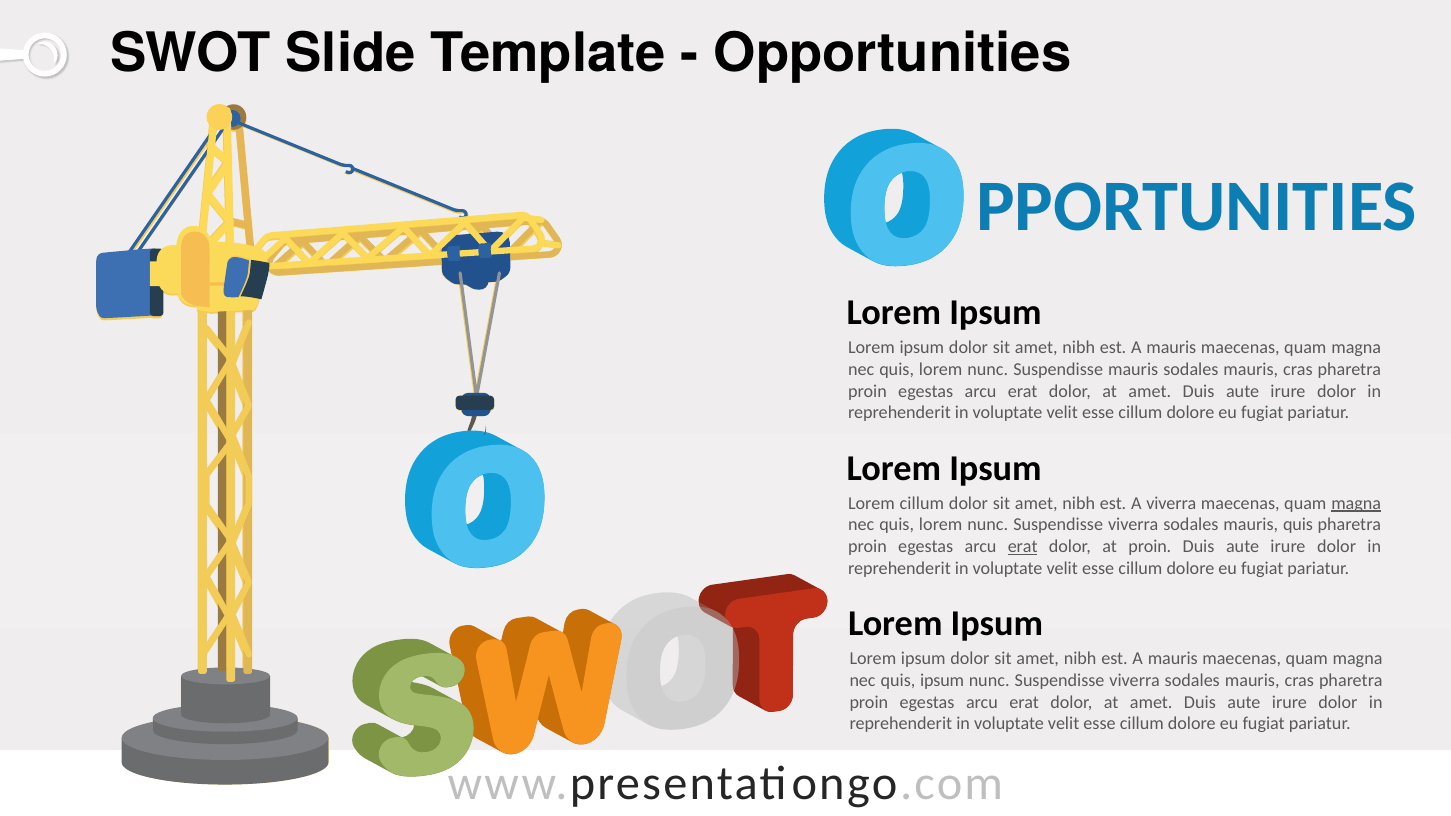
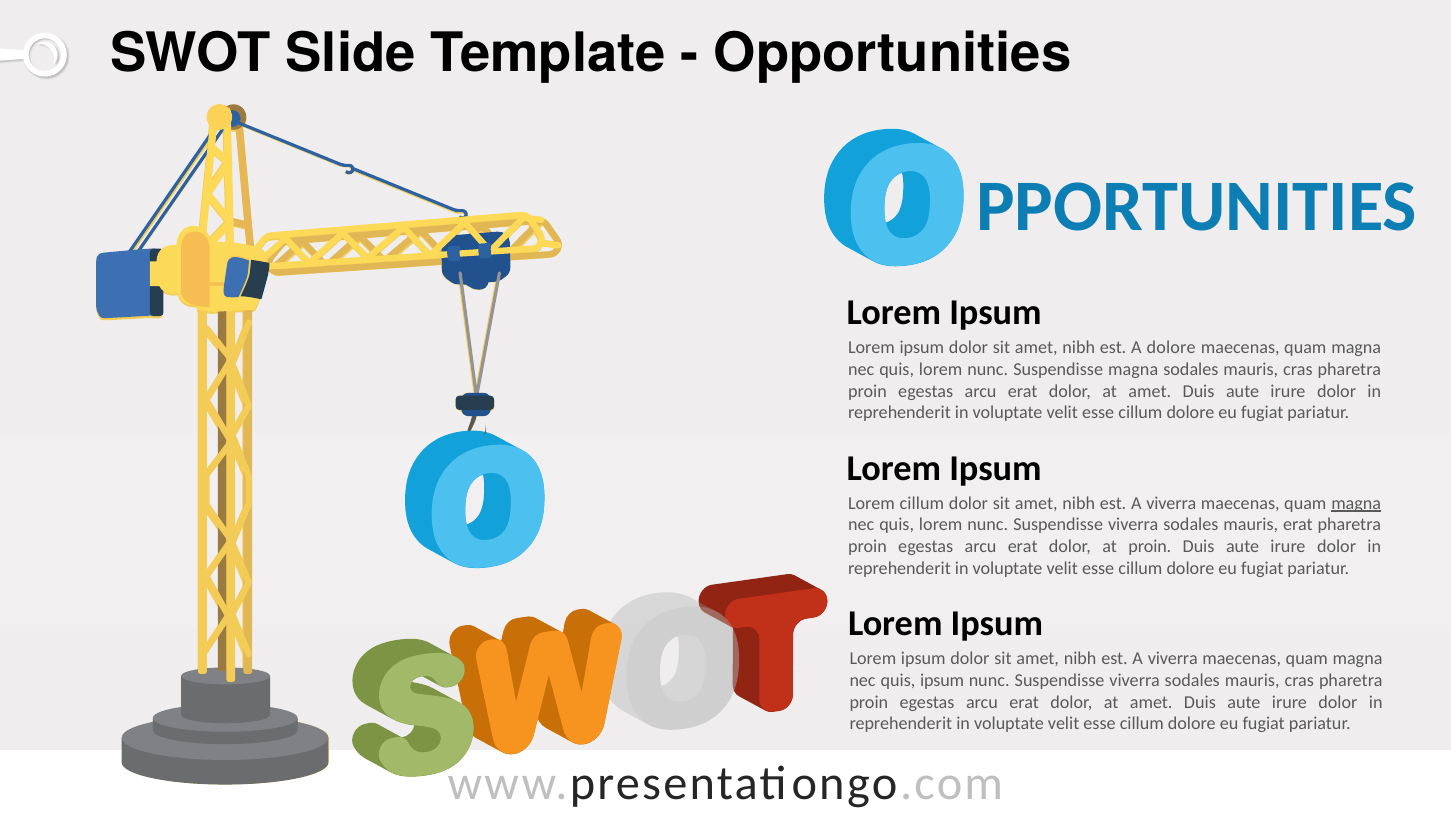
mauris: mauris -> dolore (1171, 348)
Suspendisse mauris: mauris -> magna (1133, 370)
mauris quis: quis -> erat (1298, 525)
erat underline: present -> none (1023, 547)
mauris: mauris -> viverra (1173, 659)
